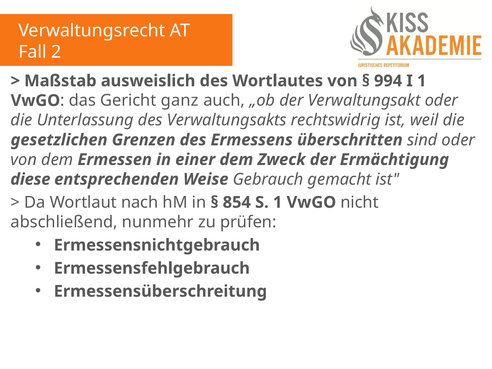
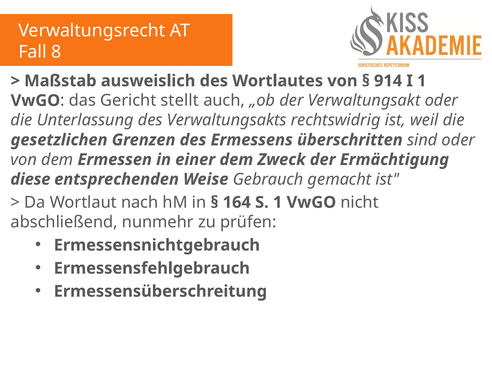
2: 2 -> 8 (56, 52)
994: 994 -> 914 (388, 81)
ganz: ganz -> stellt (180, 101)
854: 854 -> 164 (237, 202)
